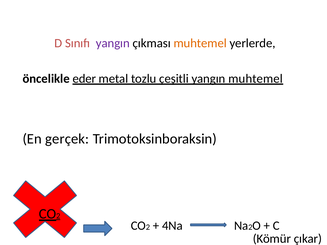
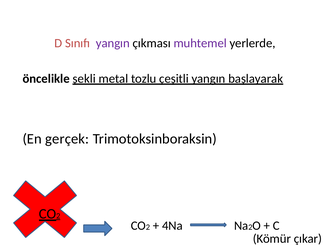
muhtemel colour: orange -> purple (200, 43)
eder: eder -> şekli (84, 79)
yangın muhtemel: muhtemel -> başlayarak (256, 79)
